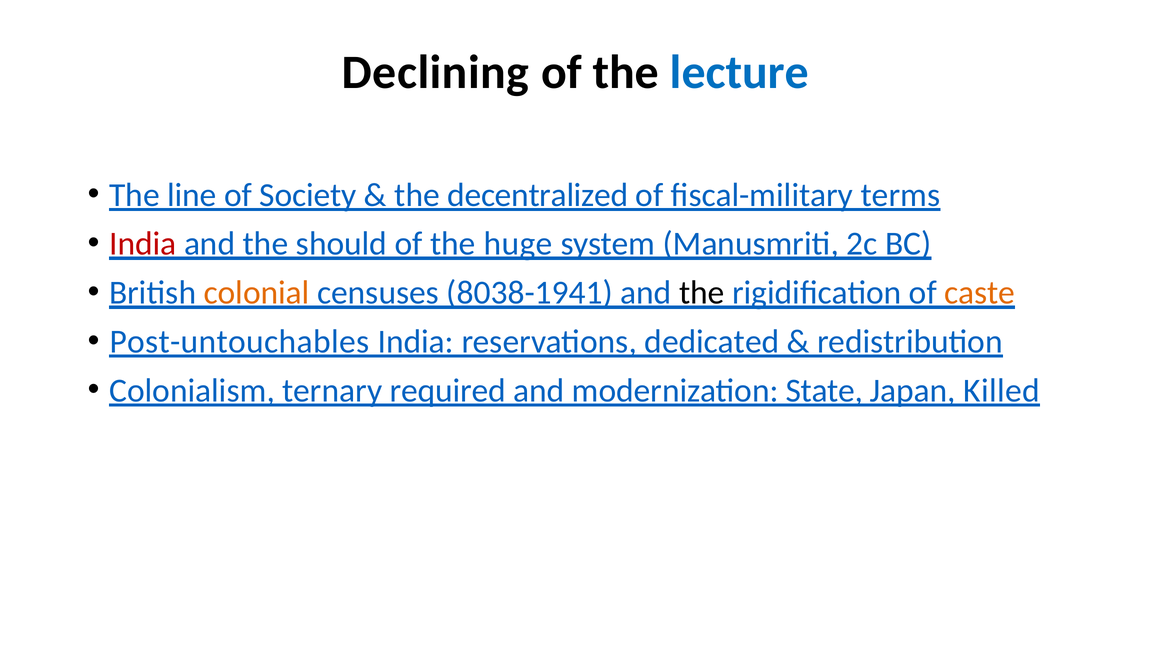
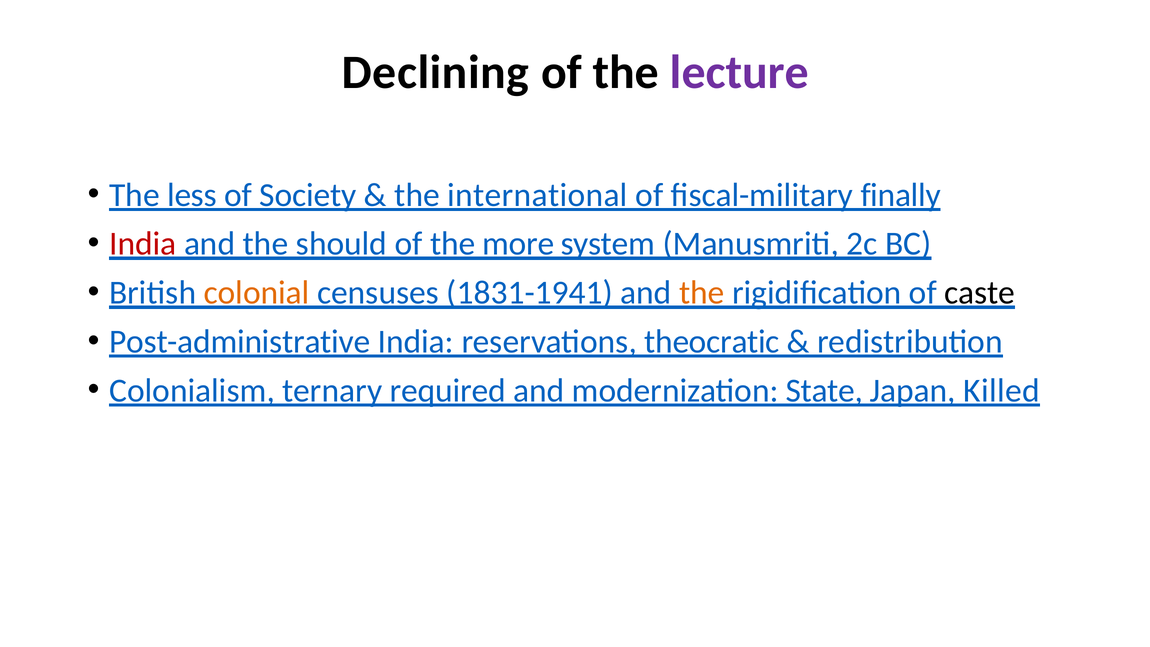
lecture colour: blue -> purple (739, 72)
line: line -> less (192, 195)
decentralized: decentralized -> international (538, 195)
terms: terms -> finally (901, 195)
huge: huge -> more (518, 244)
8038-1941: 8038-1941 -> 1831-1941 (530, 293)
the colour: black -> orange (702, 293)
caste colour: orange -> black (980, 293)
Post-untouchables: Post-untouchables -> Post-administrative (240, 342)
dedicated: dedicated -> theocratic (712, 342)
